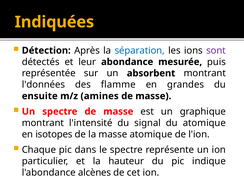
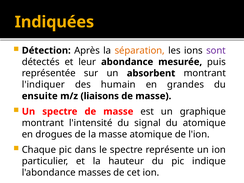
séparation colour: blue -> orange (140, 50)
l'données: l'données -> l'indiquer (43, 85)
flamme: flamme -> humain (118, 85)
amines: amines -> liaisons (100, 96)
isotopes: isotopes -> drogues (54, 134)
alcènes: alcènes -> masses (95, 173)
